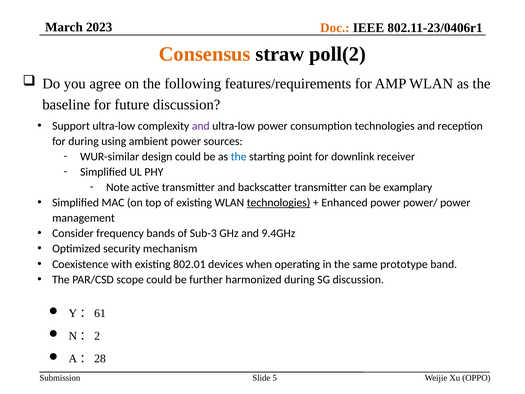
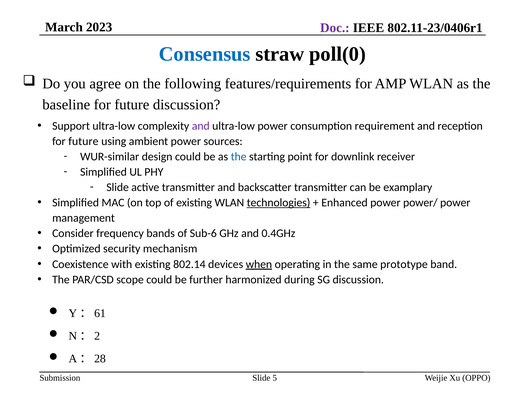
Doc colour: orange -> purple (335, 28)
Consensus colour: orange -> blue (205, 54)
poll(2: poll(2 -> poll(0 (338, 54)
consumption technologies: technologies -> requirement (385, 126)
during: during -> future (83, 141)
Note: Note -> Slide (118, 187)
Sub-3: Sub-3 -> Sub-6 (203, 233)
9.4GHz: 9.4GHz -> 0.4GHz (278, 233)
802.01: 802.01 -> 802.14 (189, 264)
when underline: none -> present (259, 264)
